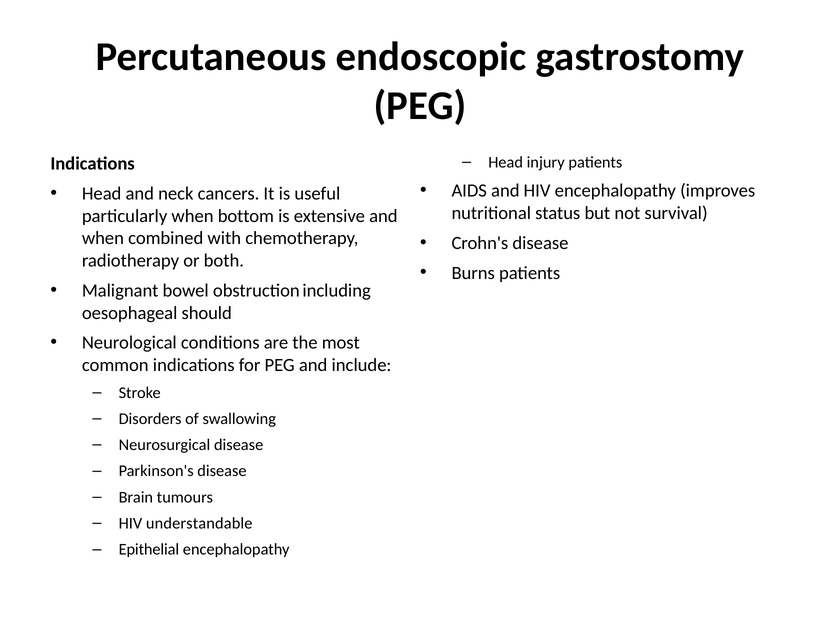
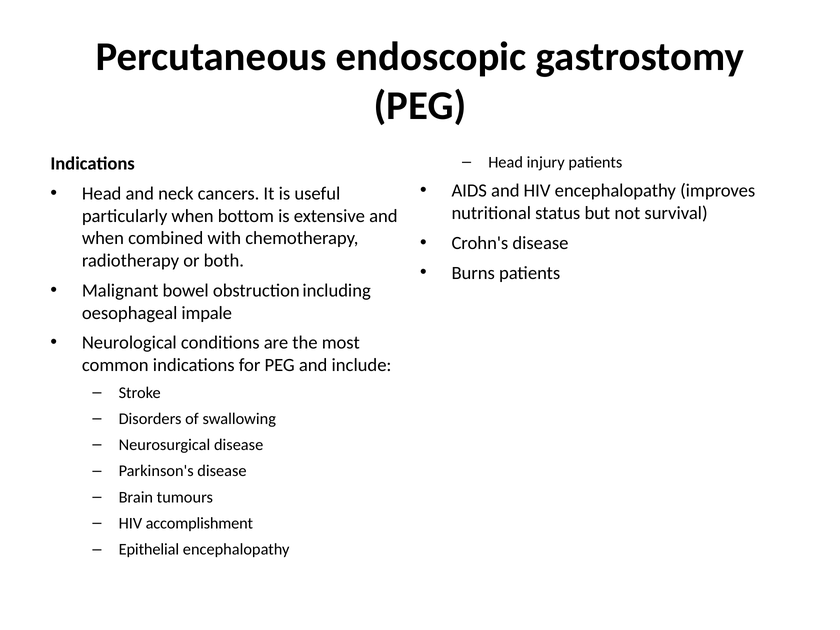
should: should -> impale (207, 313)
understandable: understandable -> accomplishment (199, 523)
